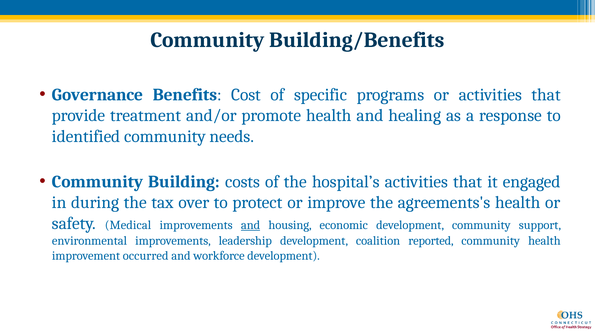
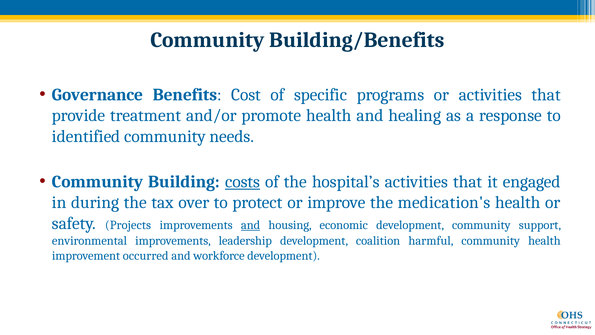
costs underline: none -> present (243, 182)
agreements's: agreements's -> medication's (444, 202)
Medical: Medical -> Projects (128, 225)
reported: reported -> harmful (431, 241)
